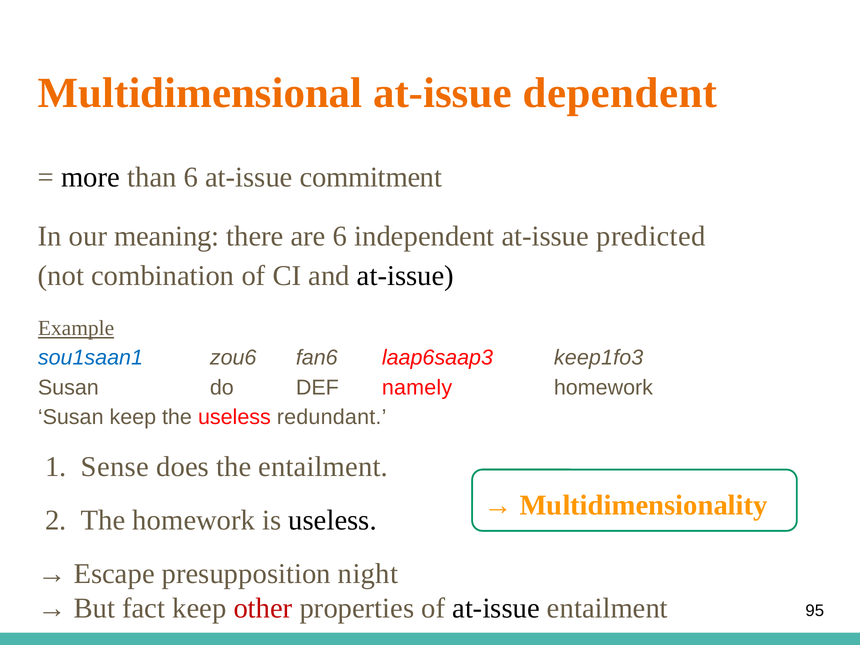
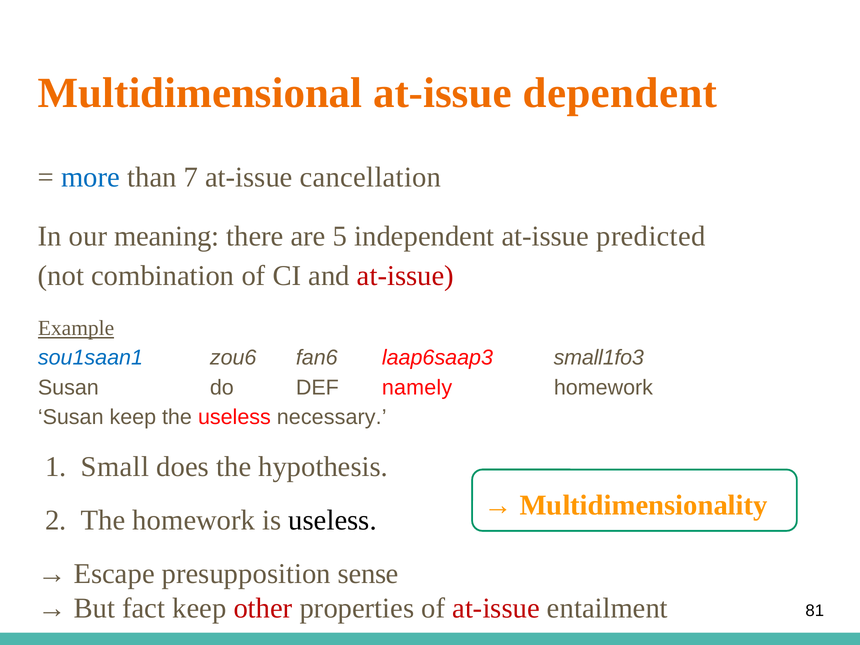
more colour: black -> blue (91, 177)
than 6: 6 -> 7 (191, 177)
commitment: commitment -> cancellation (371, 177)
are 6: 6 -> 5 (340, 236)
at-issue colour: black -> red (405, 276)
keep1fo3: keep1fo3 -> small1fo3 (599, 358)
redundant: redundant -> necessary (332, 417)
Sense: Sense -> Small (115, 467)
the entailment: entailment -> hypothesis (323, 467)
night: night -> sense (368, 574)
at-issue colour: black -> red (496, 608)
95: 95 -> 81 (815, 611)
